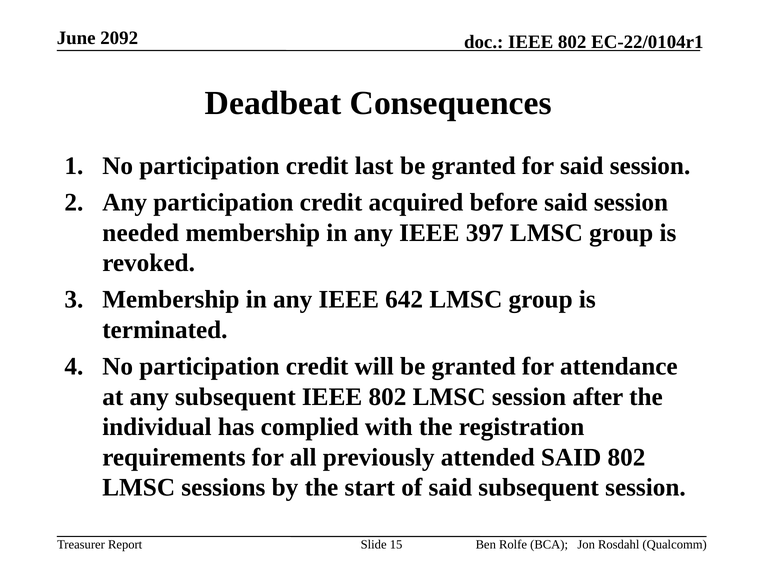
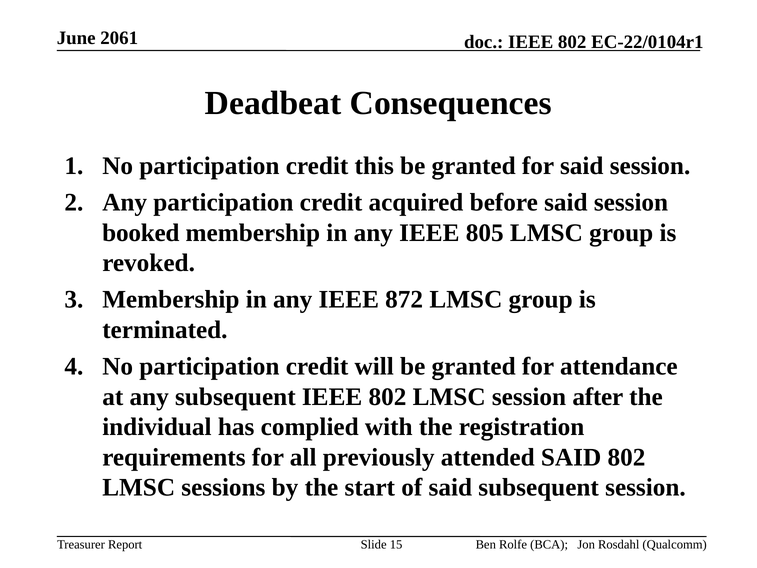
2092: 2092 -> 2061 (119, 38)
last: last -> this (374, 166)
needed: needed -> booked (141, 233)
397: 397 -> 805 (485, 233)
642: 642 -> 872 (404, 299)
